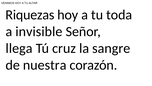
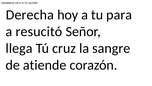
Riquezas: Riquezas -> Derecha (30, 15)
toda: toda -> para (119, 15)
invisible: invisible -> resucitó (39, 31)
nuestra: nuestra -> atiende (45, 65)
